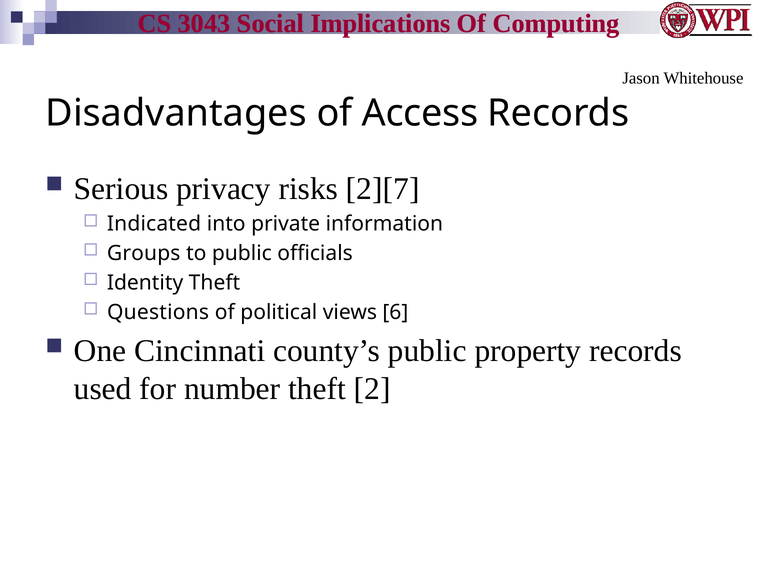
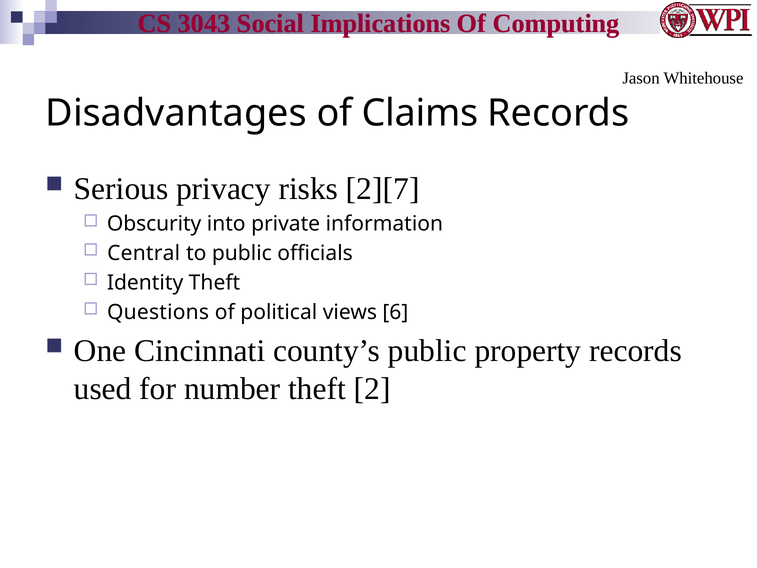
Access: Access -> Claims (420, 113)
Indicated: Indicated -> Obscurity (154, 224)
Groups: Groups -> Central (144, 253)
